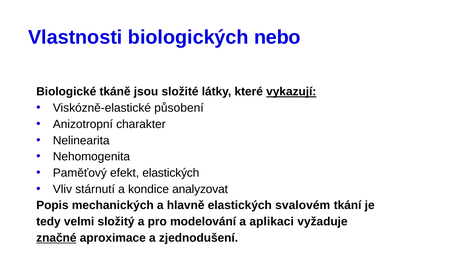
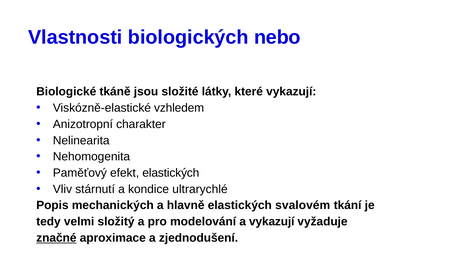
vykazují underline: present -> none (291, 92)
působení: působení -> vzhledem (179, 108)
analyzovat: analyzovat -> ultrarychlé (200, 189)
a aplikaci: aplikaci -> vykazují (272, 222)
